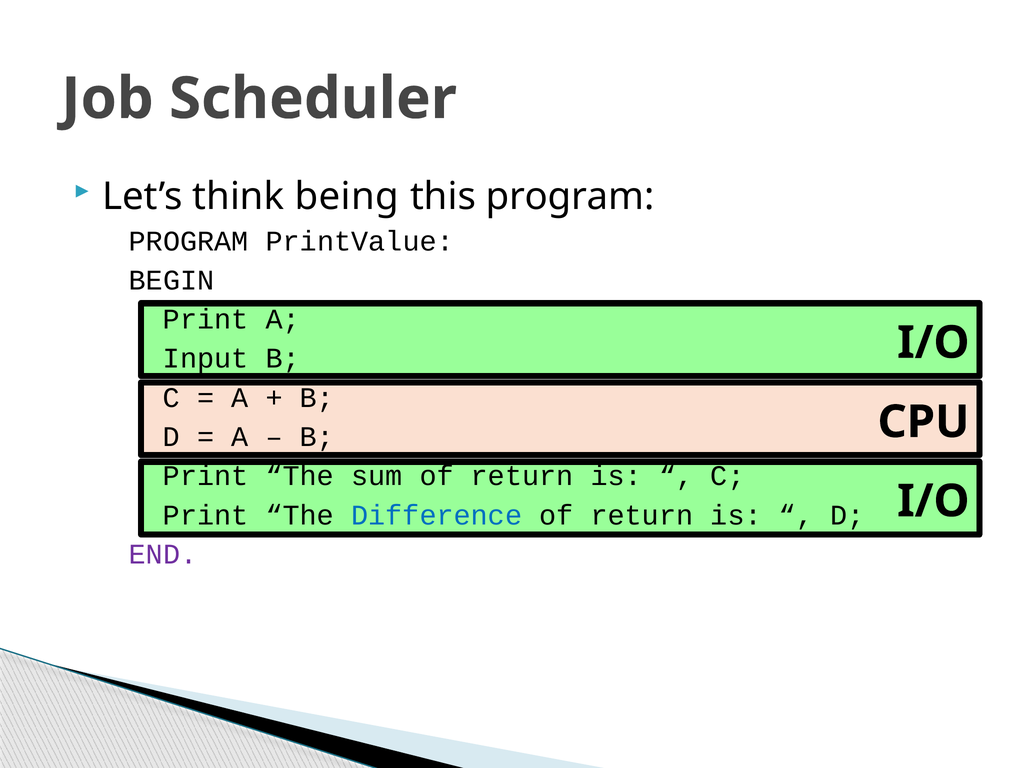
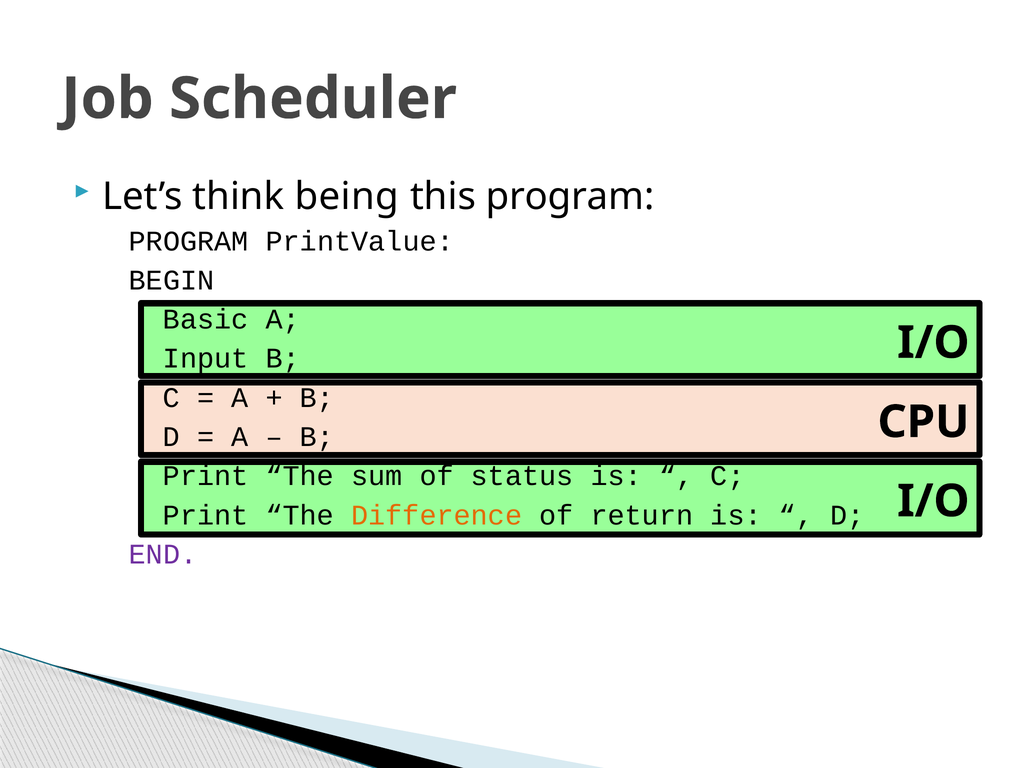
Print: Print -> Basic (206, 319)
sum of return: return -> status (522, 476)
Difference colour: blue -> orange (437, 515)
